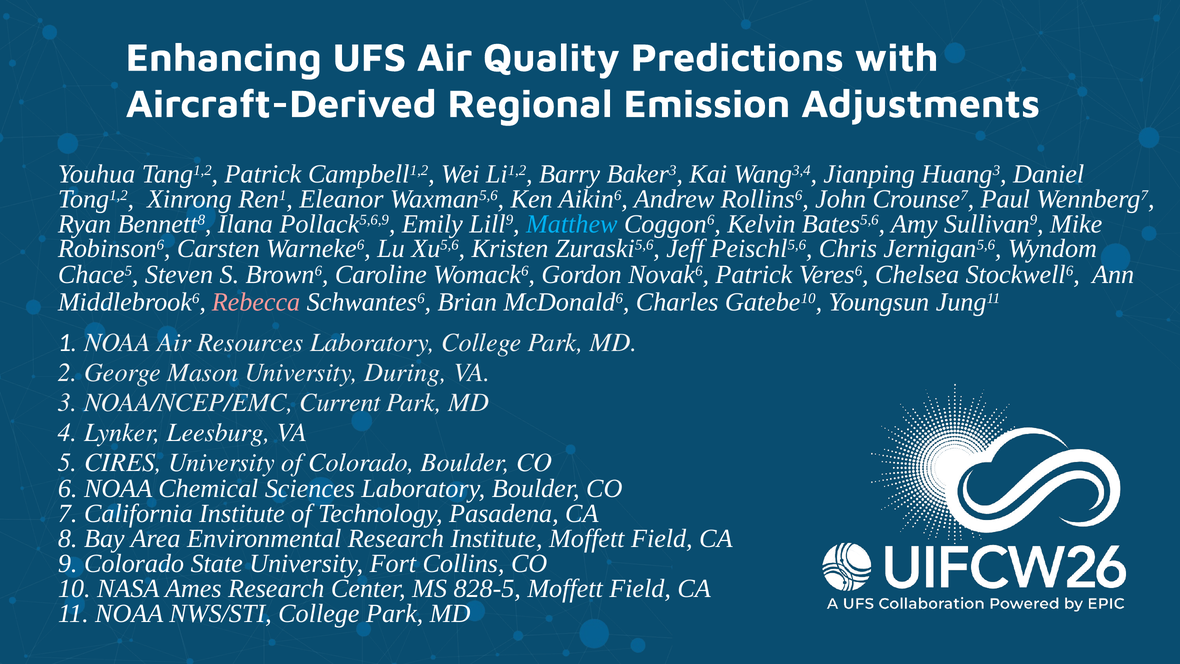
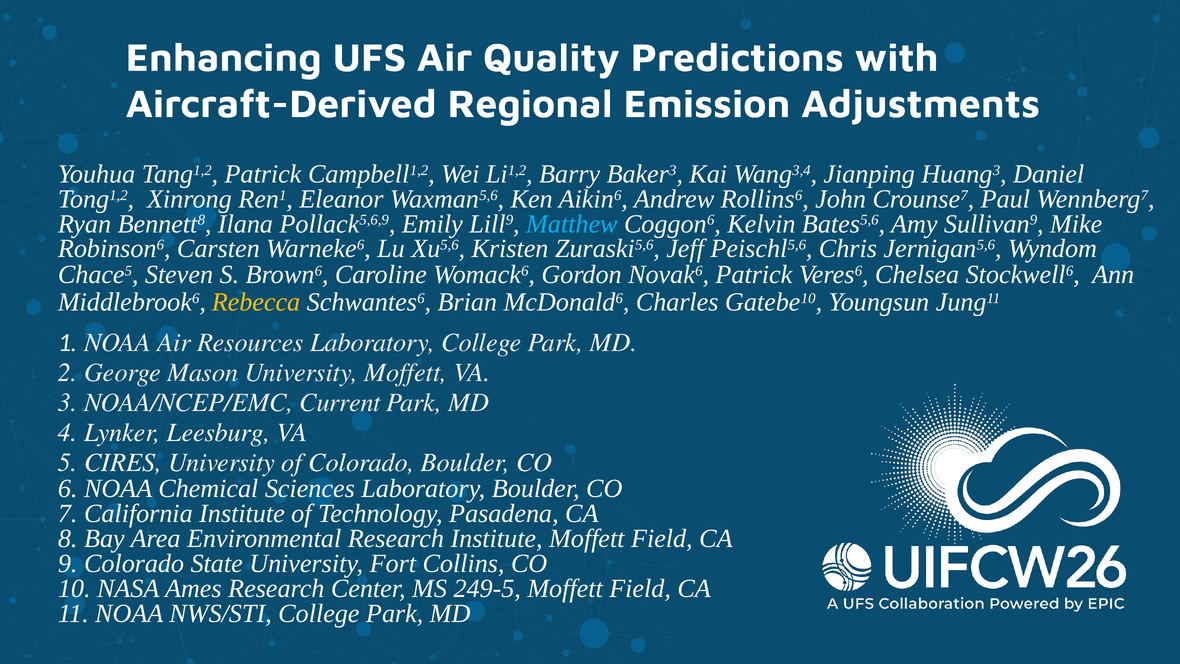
Rebecca colour: pink -> yellow (256, 302)
University During: During -> Moffett (406, 372)
828-5: 828-5 -> 249-5 (487, 588)
